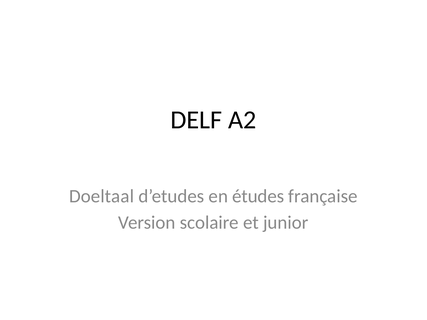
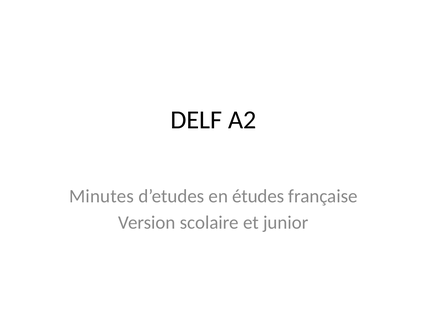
Doeltaal: Doeltaal -> Minutes (102, 196)
